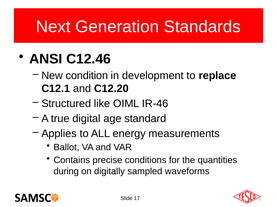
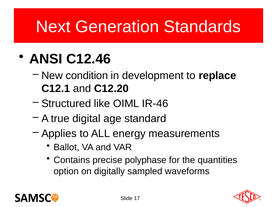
conditions: conditions -> polyphase (146, 161)
during: during -> option (66, 172)
